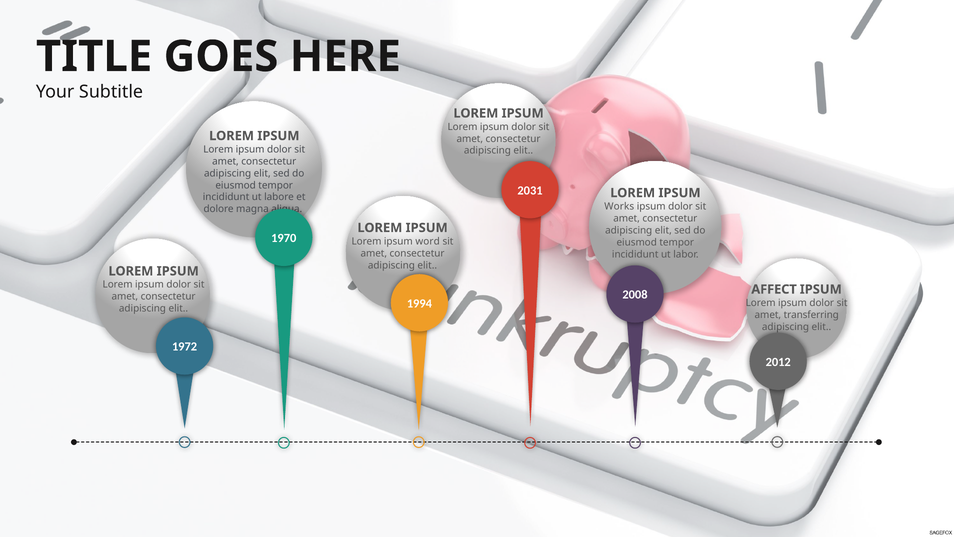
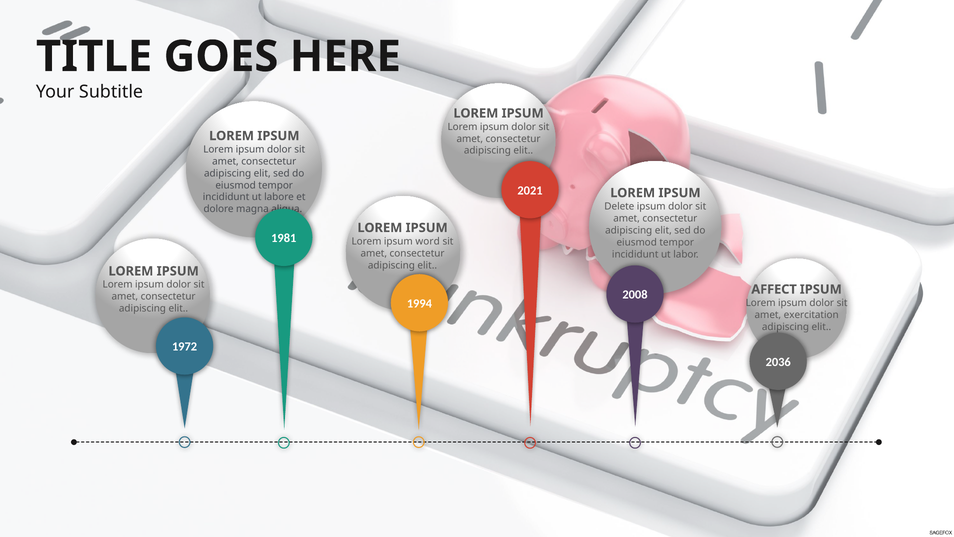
2031: 2031 -> 2021 (530, 190)
Works: Works -> Delete (619, 206)
1970: 1970 -> 1981 (284, 238)
transferring: transferring -> exercitation (811, 315)
2012: 2012 -> 2036 (778, 362)
